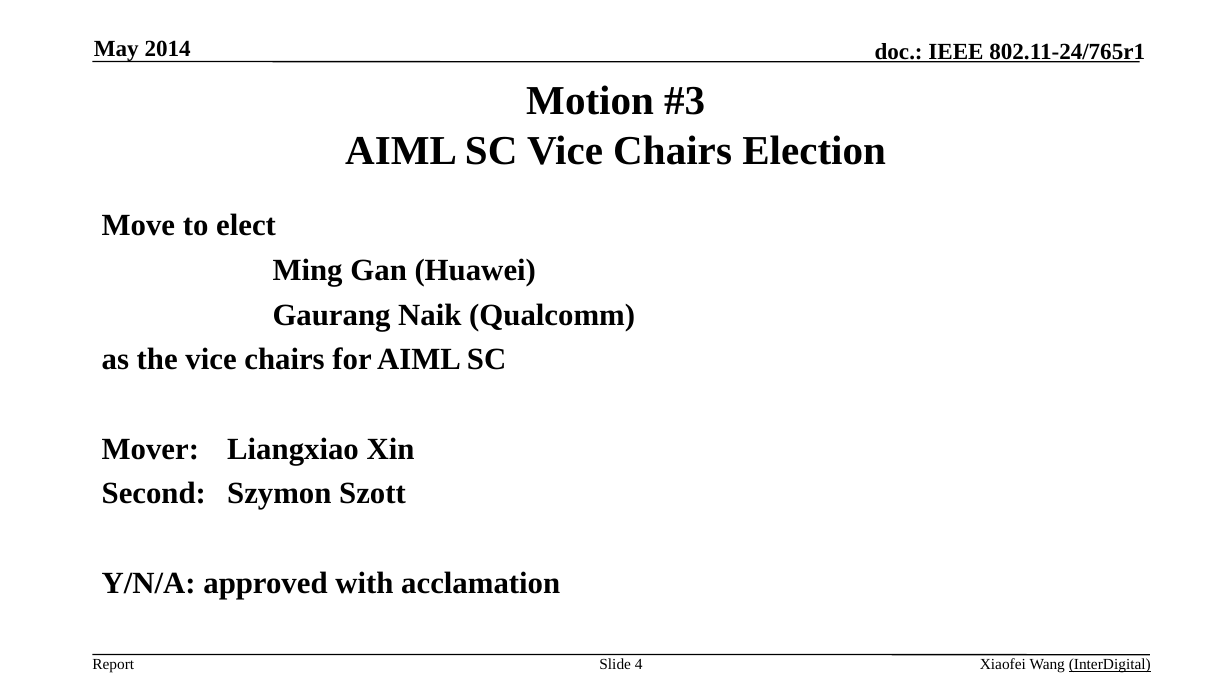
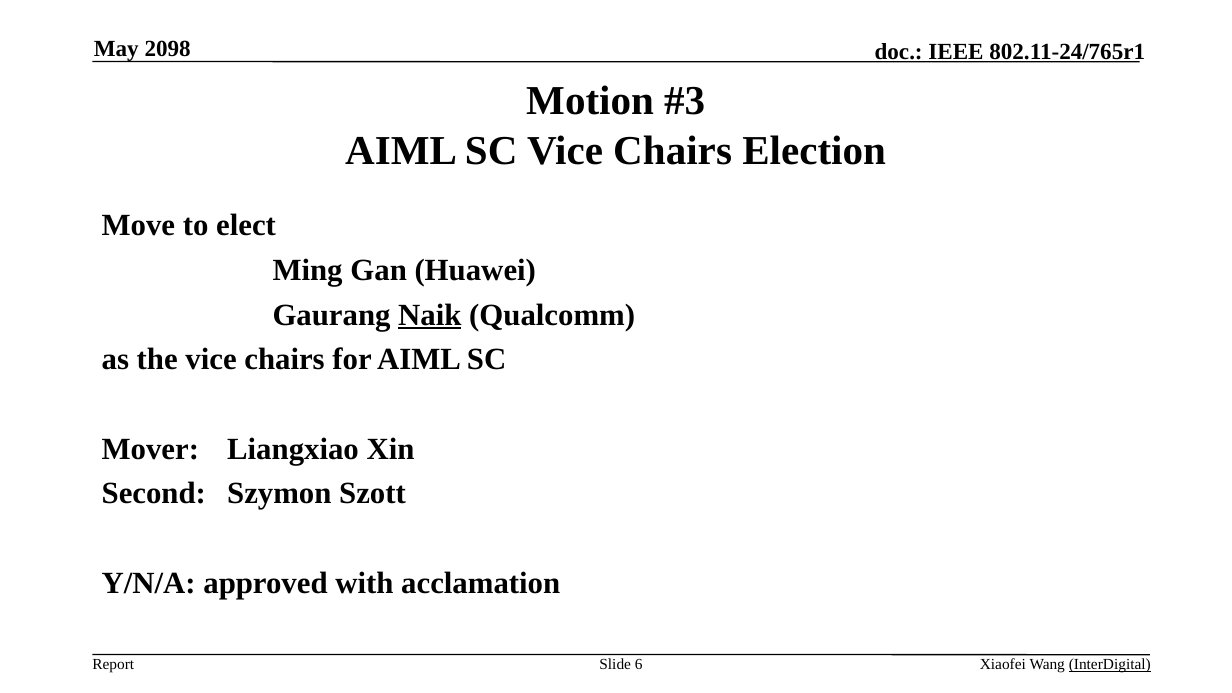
2014: 2014 -> 2098 (168, 49)
Naik underline: none -> present (430, 315)
4: 4 -> 6 (639, 665)
